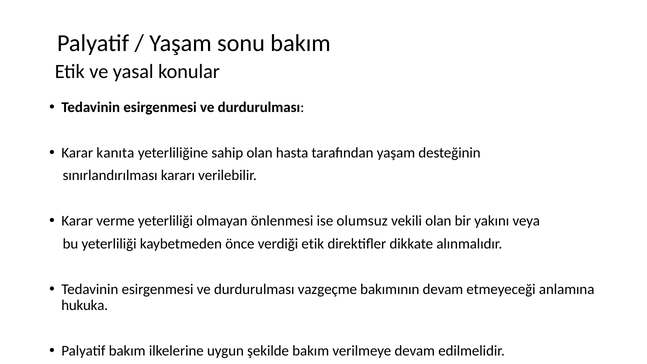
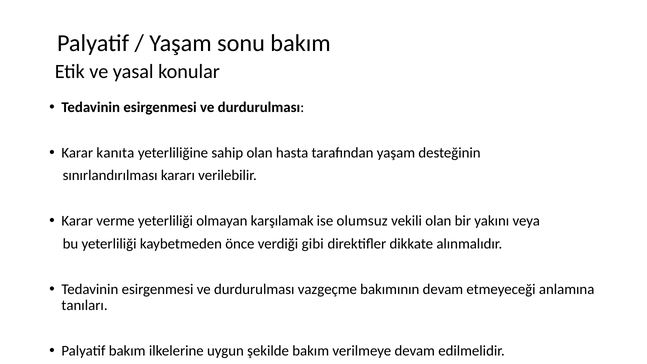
önlenmesi: önlenmesi -> karşılamak (282, 221)
verdiği etik: etik -> gibi (313, 244)
hukuka: hukuka -> tanıları (85, 305)
